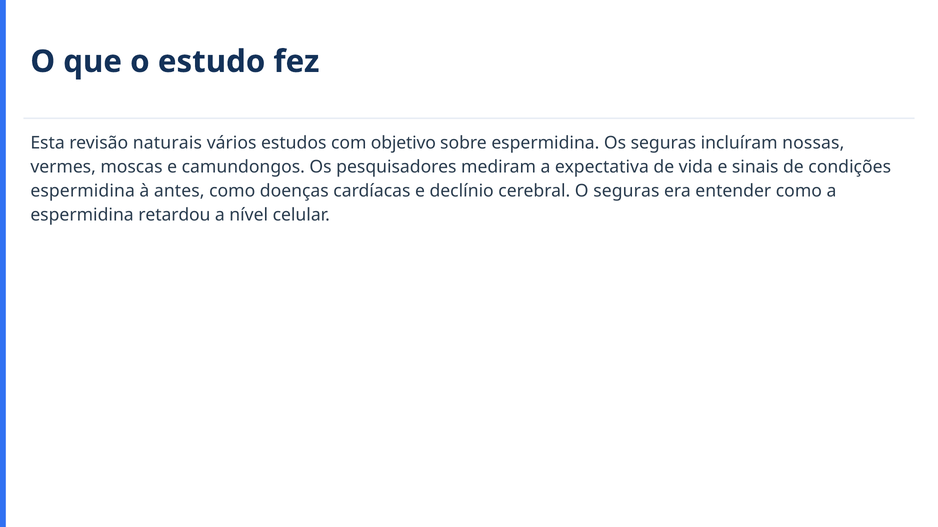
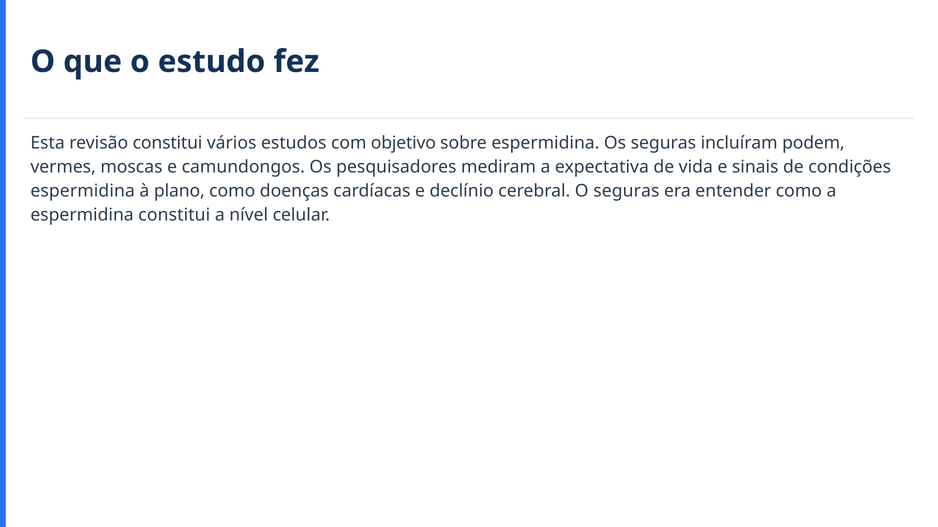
revisão naturais: naturais -> constitui (168, 143)
nossas: nossas -> podem (813, 143)
antes: antes -> plano (179, 191)
espermidina retardou: retardou -> constitui (174, 215)
